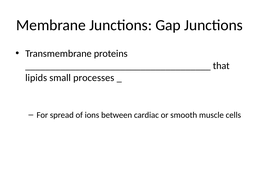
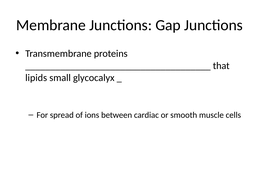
processes: processes -> glycocalyx (94, 78)
